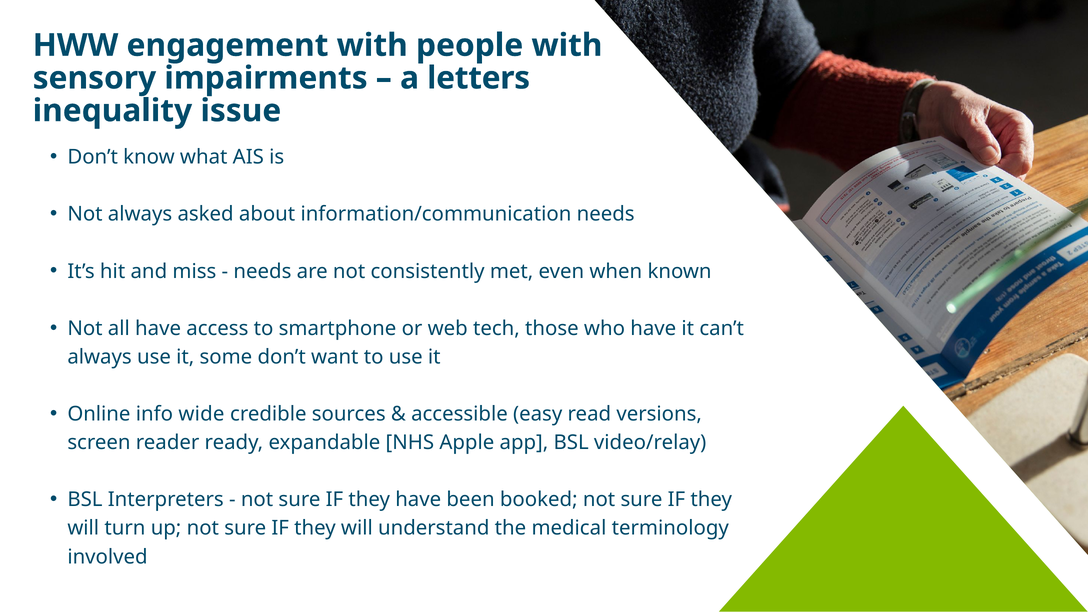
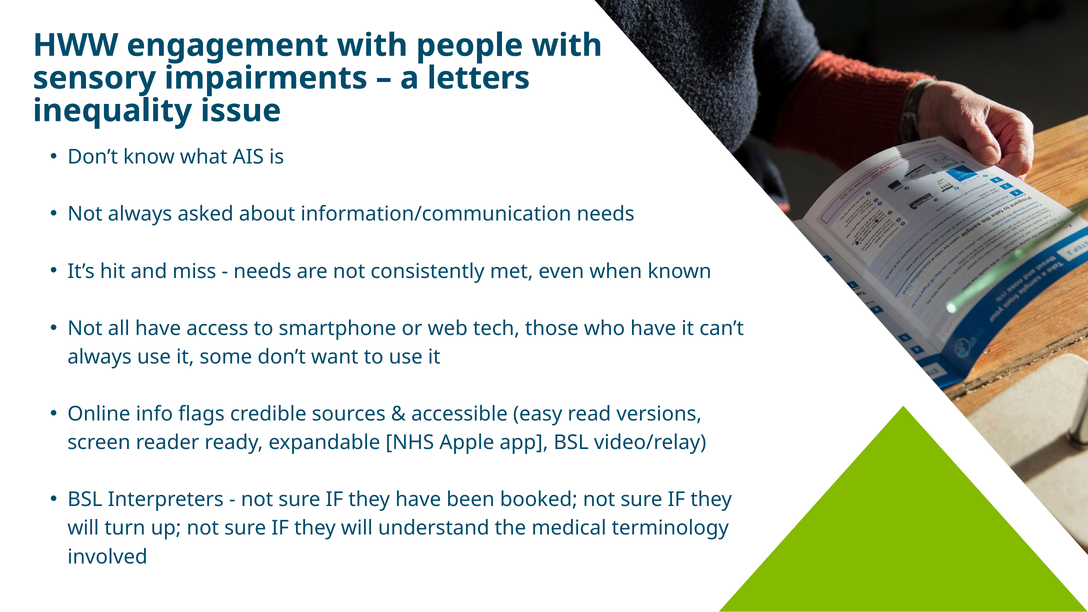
wide: wide -> flags (202, 414)
